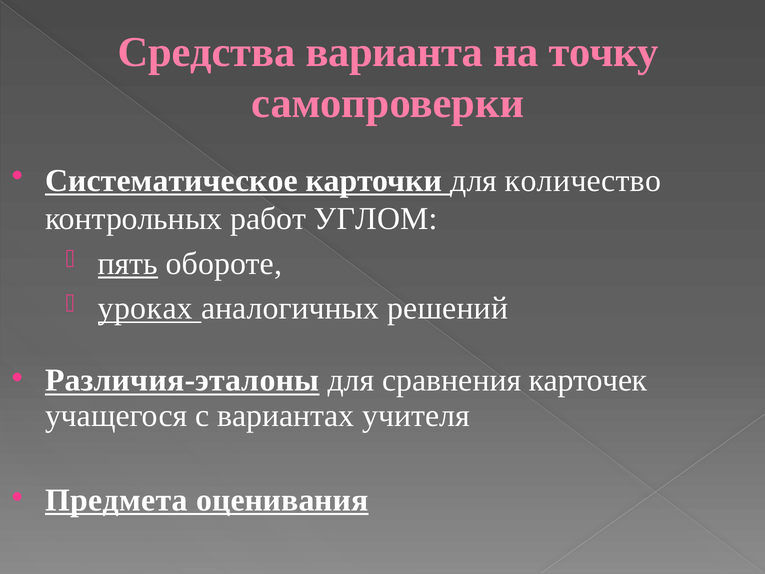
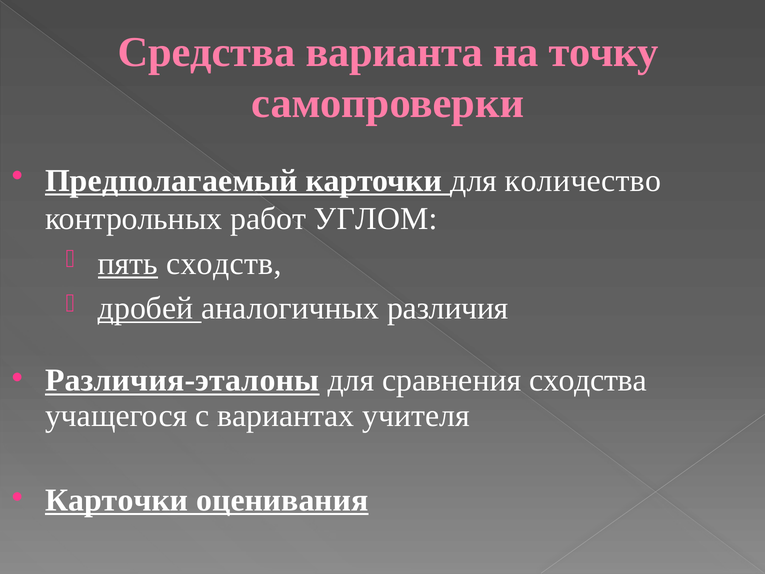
Систематическое: Систематическое -> Предполагаемый (171, 180)
обороте: обороте -> сходств (224, 263)
уроках: уроках -> дробей (146, 308)
решений: решений -> различия (448, 308)
карточек: карточек -> сходства (588, 380)
Предмета: Предмета -> Карточки (117, 500)
